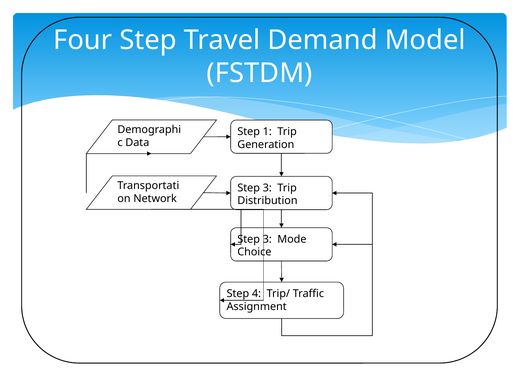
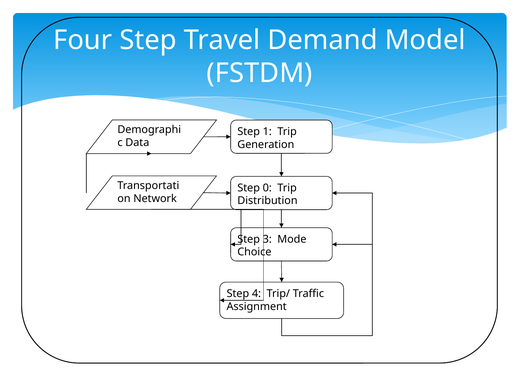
3: 3 -> 0 (267, 188)
